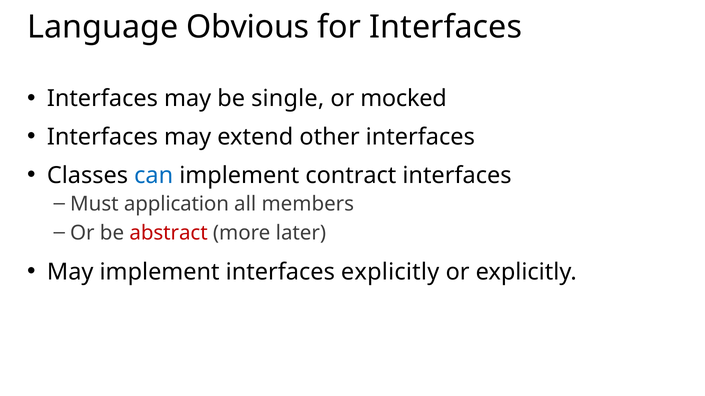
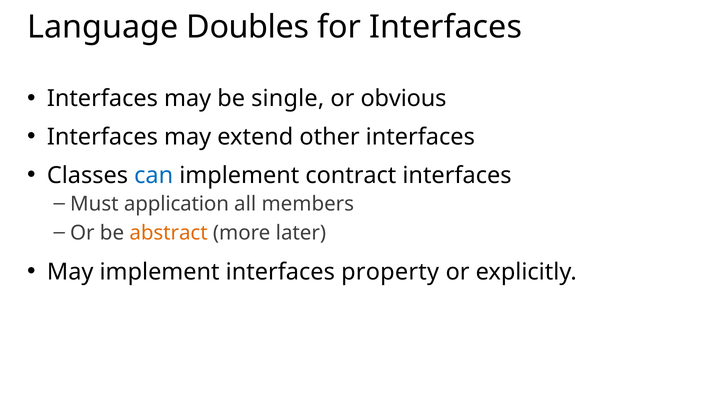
Obvious: Obvious -> Doubles (248, 27)
mocked: mocked -> obvious (403, 99)
abstract colour: red -> orange (169, 233)
interfaces explicitly: explicitly -> property (390, 272)
